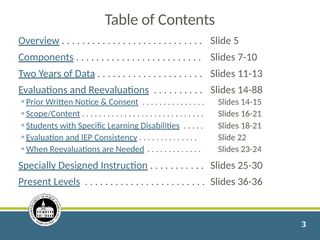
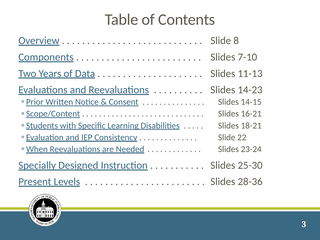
5: 5 -> 8 (236, 41)
14-88: 14-88 -> 14-23 (250, 90)
36-36: 36-36 -> 28-36 (250, 182)
